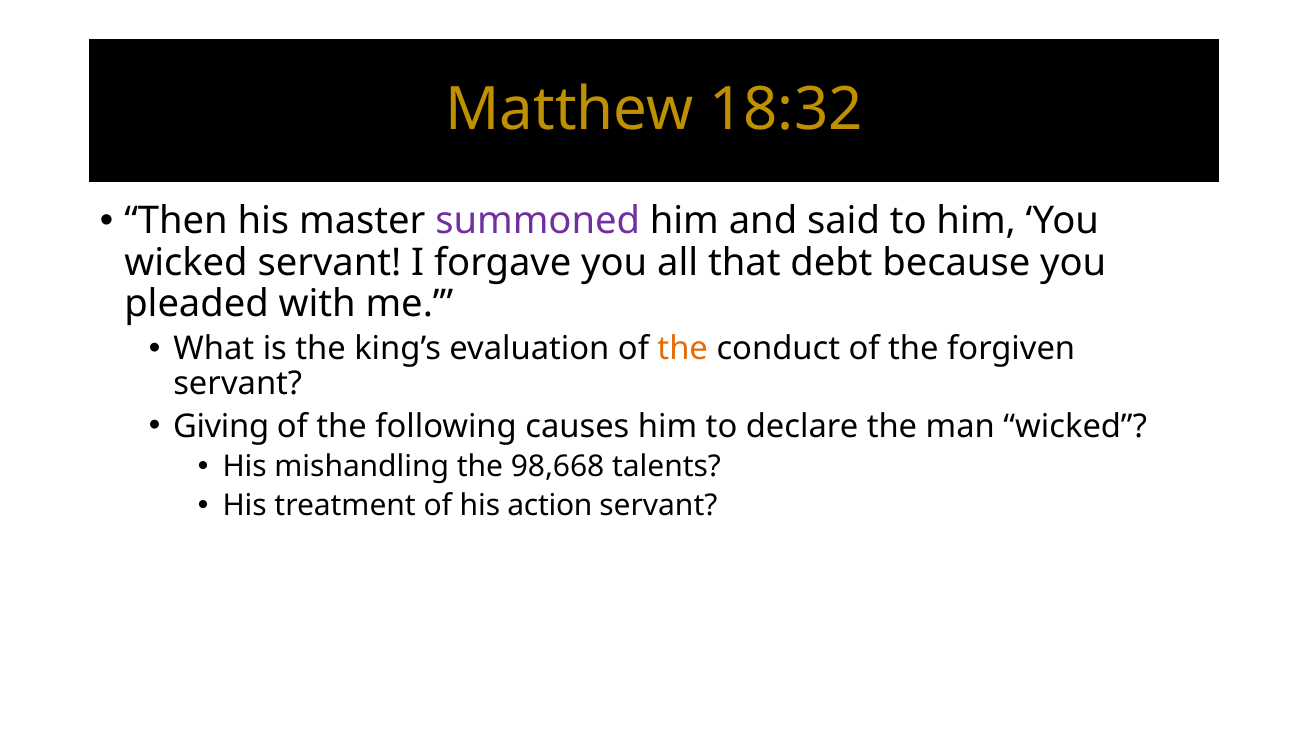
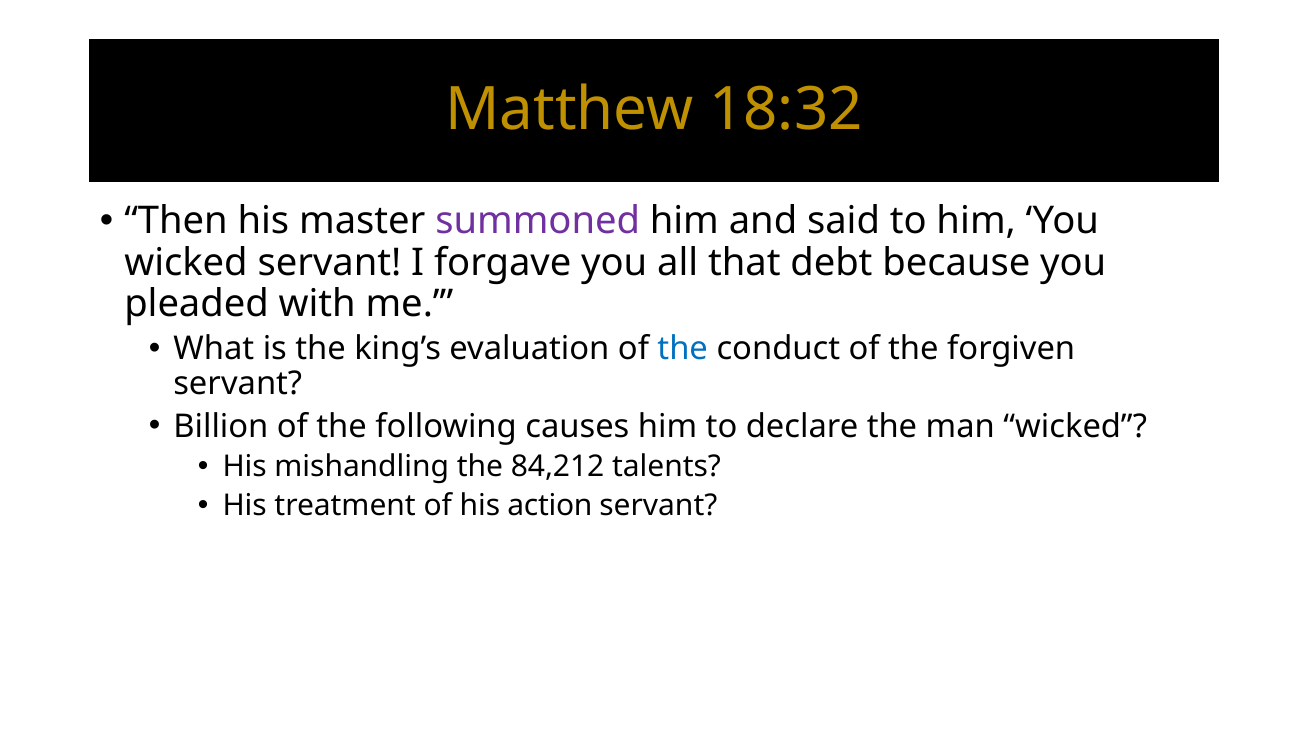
the colour: orange -> blue (683, 349)
Giving: Giving -> Billion (221, 426)
98,668: 98,668 -> 84,212 (558, 467)
